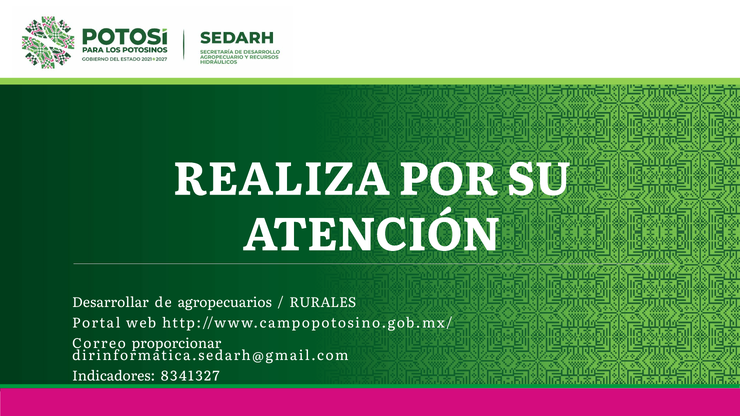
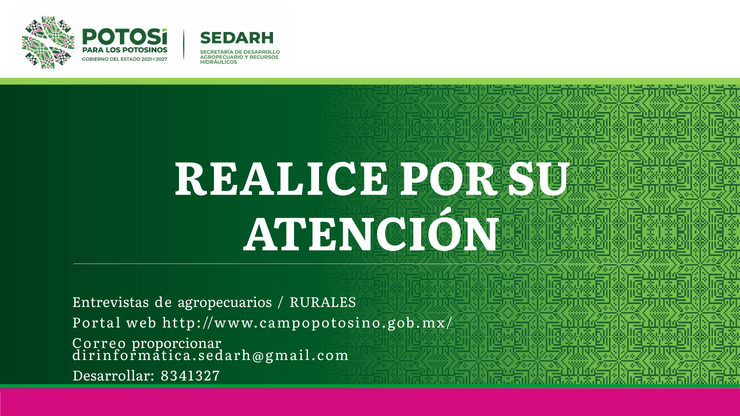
REALIZA: REALIZA -> REALICE (281, 180)
Desarrollar: Desarrollar -> Entrevistas (110, 303)
Indicadores: Indicadores -> Desarrollar (114, 377)
